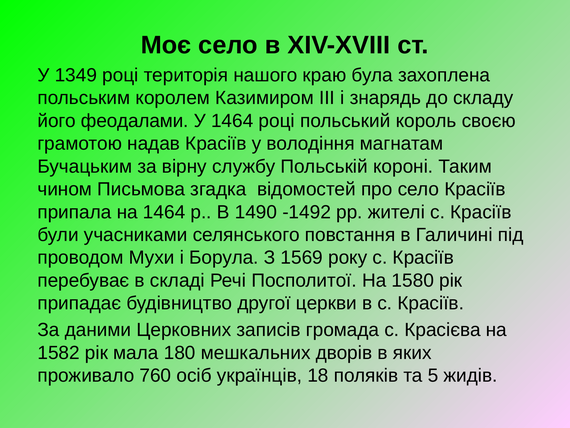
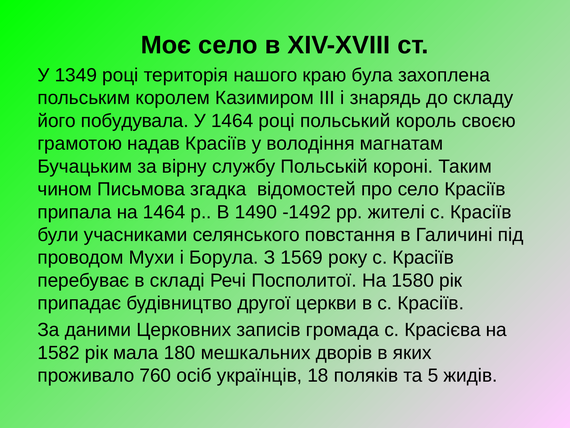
феодалами: феодалами -> побудувала (135, 121)
